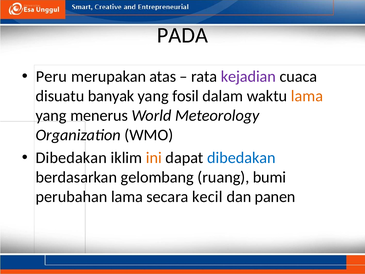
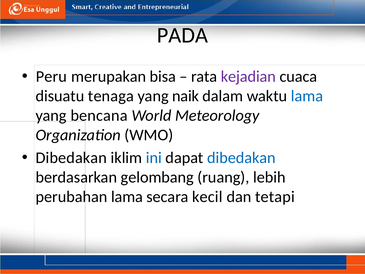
atas: atas -> bisa (163, 77)
banyak: banyak -> tenaga (111, 96)
fosil: fosil -> naik (186, 96)
lama colour: orange -> blue (307, 96)
menerus: menerus -> bencana (99, 116)
ini colour: orange -> blue (154, 158)
bumi: bumi -> lebih (269, 177)
panen: panen -> tetapi (275, 197)
